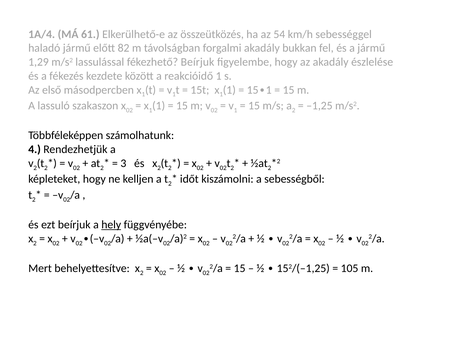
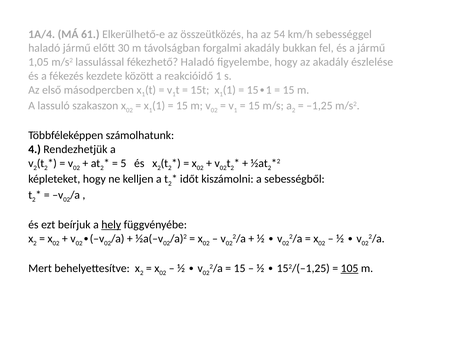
82: 82 -> 30 (124, 48)
1,29: 1,29 -> 1,05 (39, 62)
fékezhető Beírjuk: Beírjuk -> Haladó (198, 62)
3: 3 -> 5 (123, 163)
105 underline: none -> present (350, 268)
